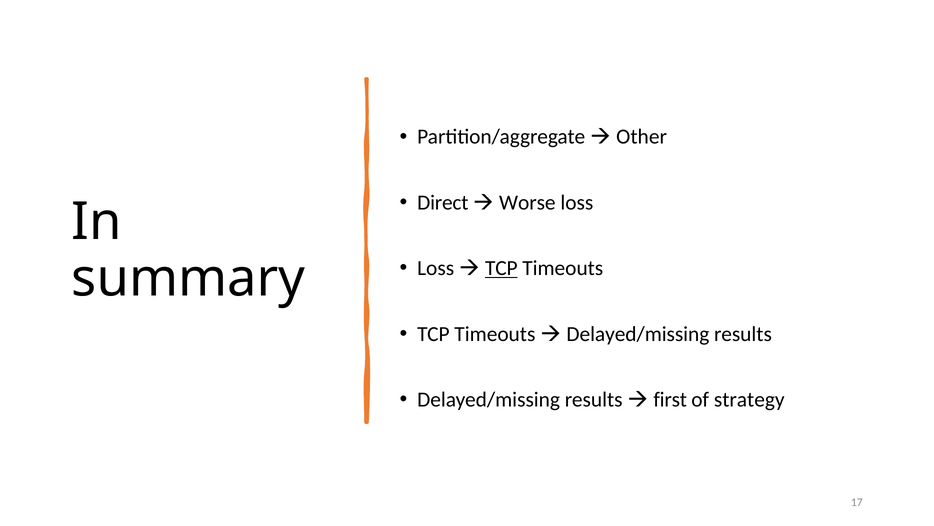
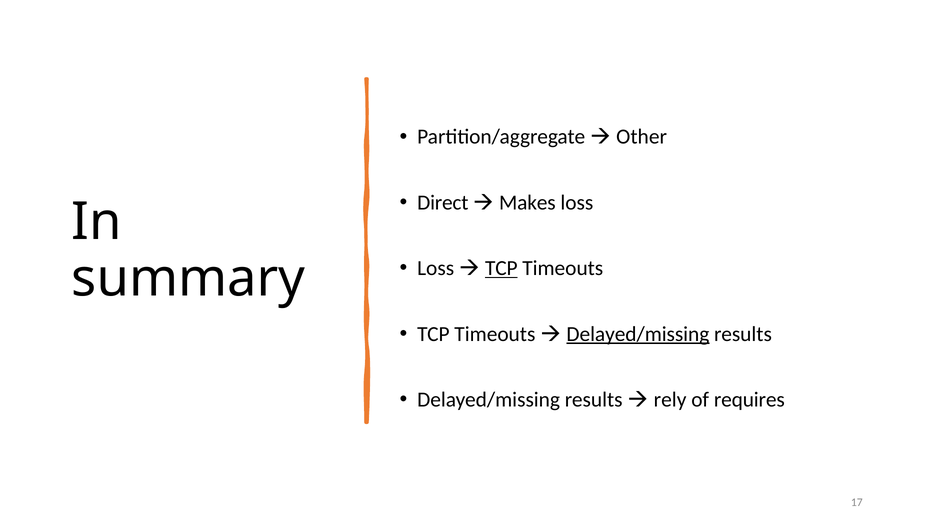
Worse: Worse -> Makes (527, 202)
Delayed/missing underline: none -> present (638, 334)
first: first -> rely (670, 399)
strategy: strategy -> requires (749, 399)
